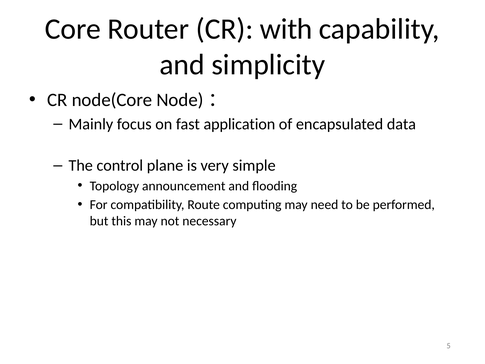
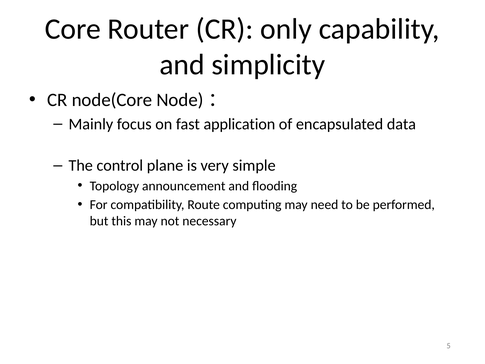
with: with -> only (286, 29)
